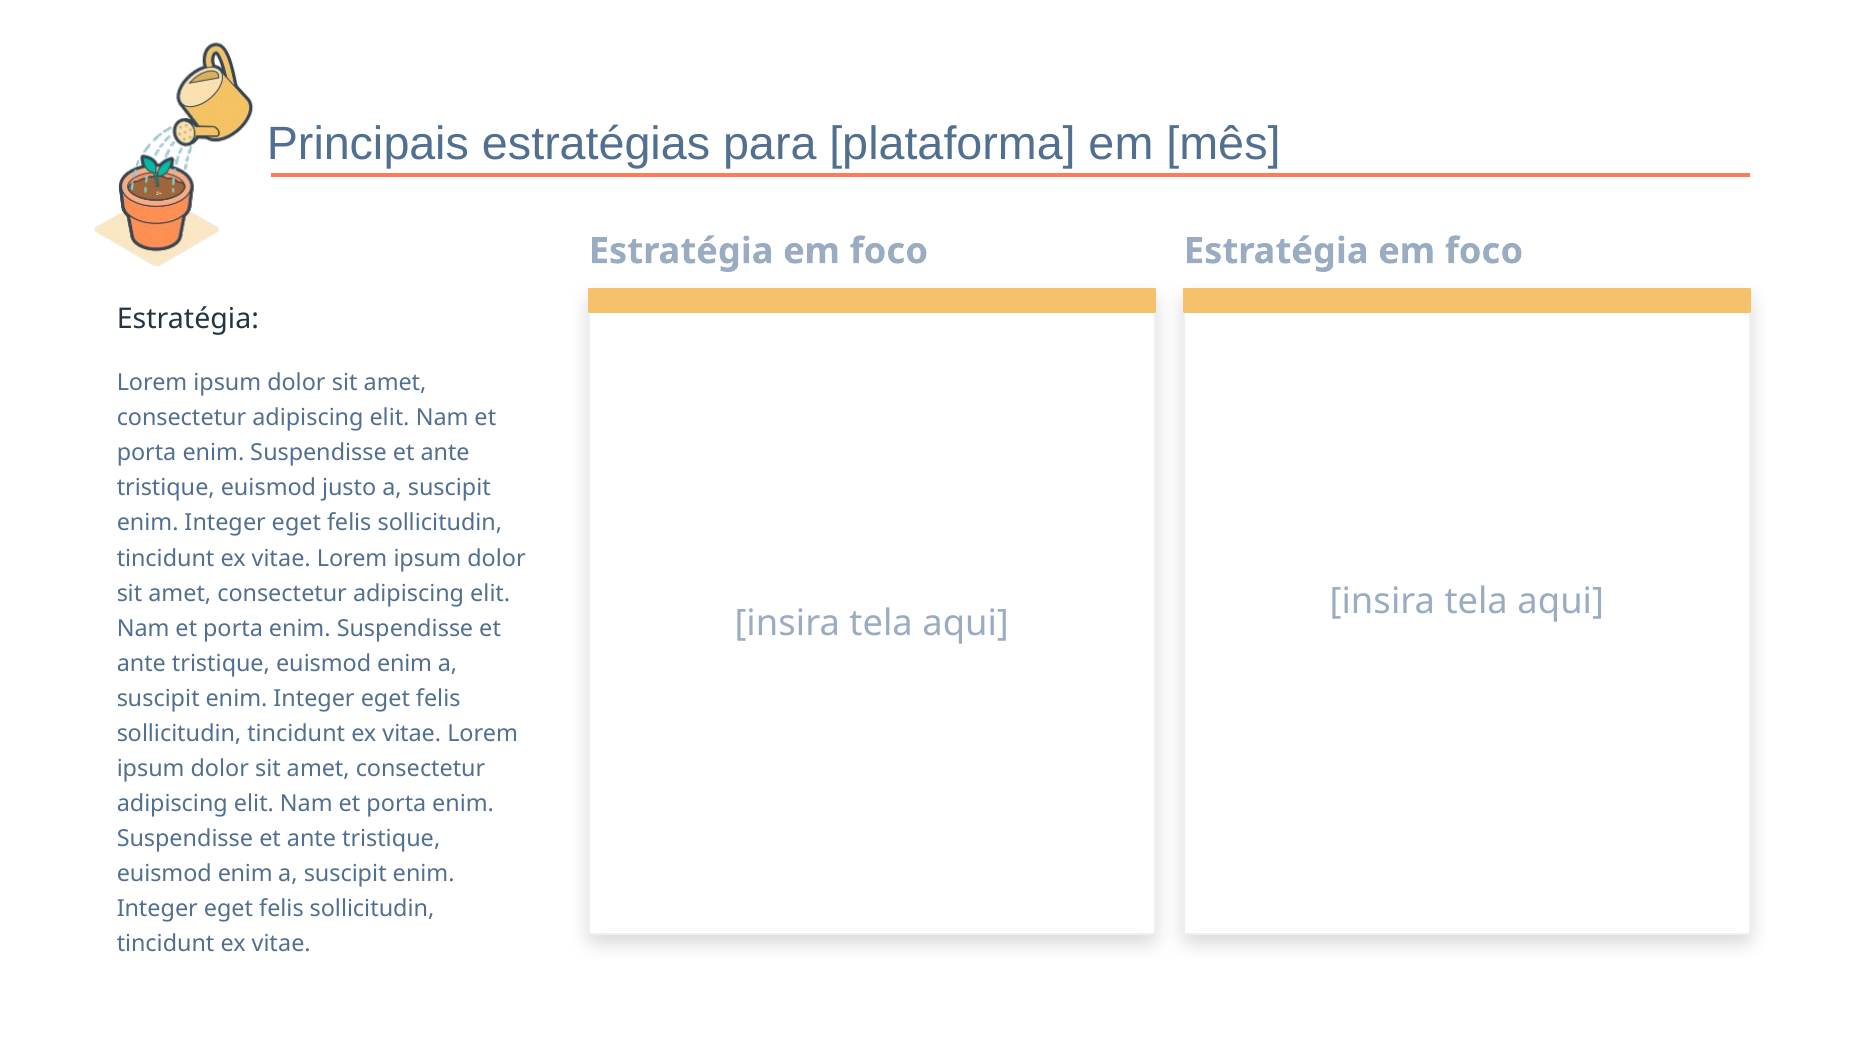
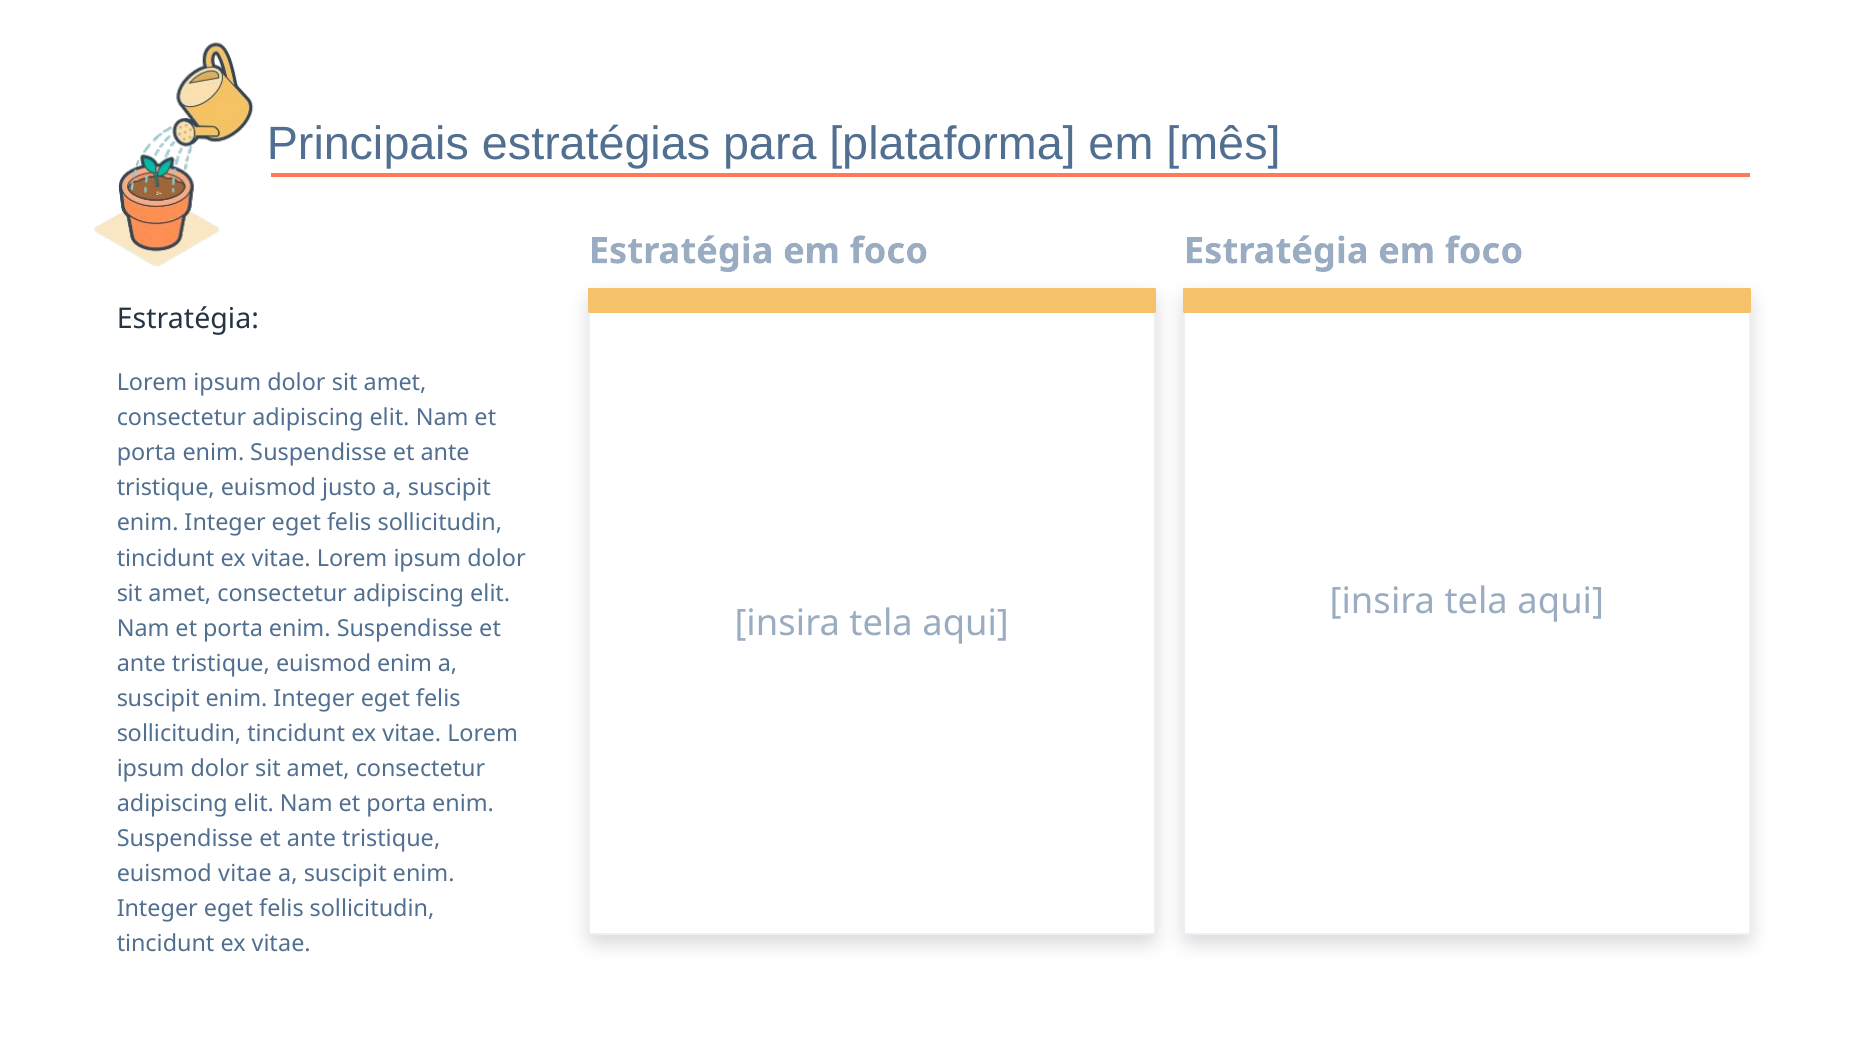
enim: enim -> vitae (245, 874)
